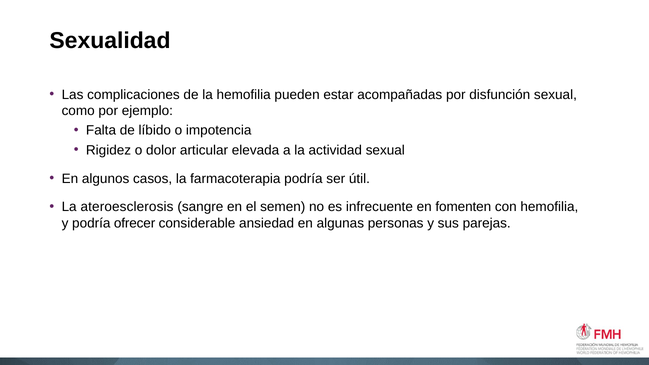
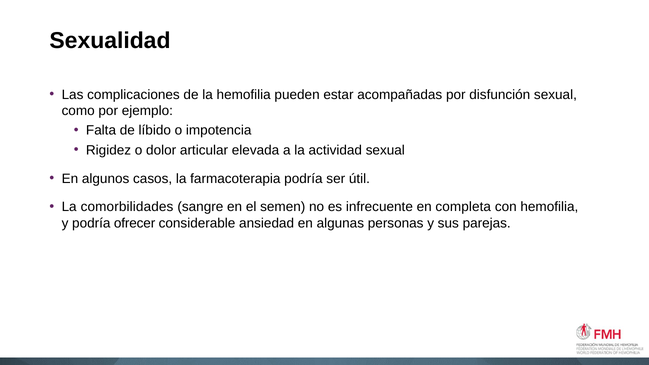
ateroesclerosis: ateroesclerosis -> comorbilidades (127, 207)
fomenten: fomenten -> completa (463, 207)
